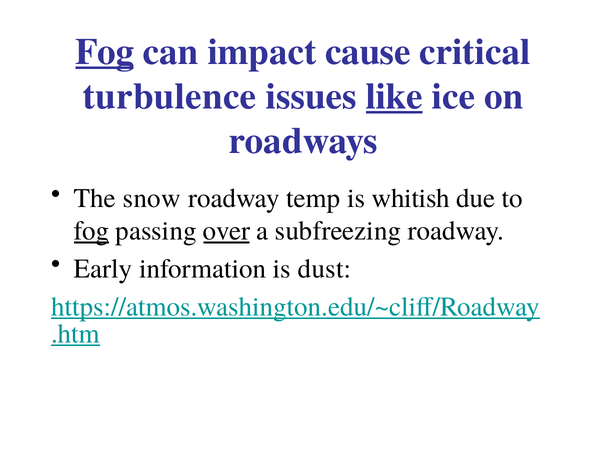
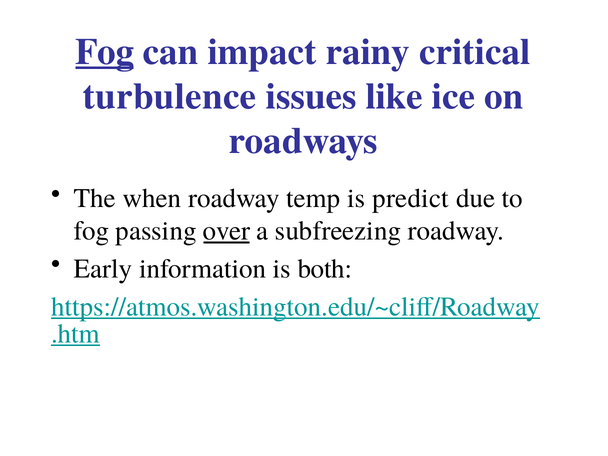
cause: cause -> rainy (368, 52)
like underline: present -> none (394, 96)
snow: snow -> when (152, 198)
whitish: whitish -> predict (411, 198)
fog underline: present -> none (91, 231)
dust: dust -> both (325, 269)
